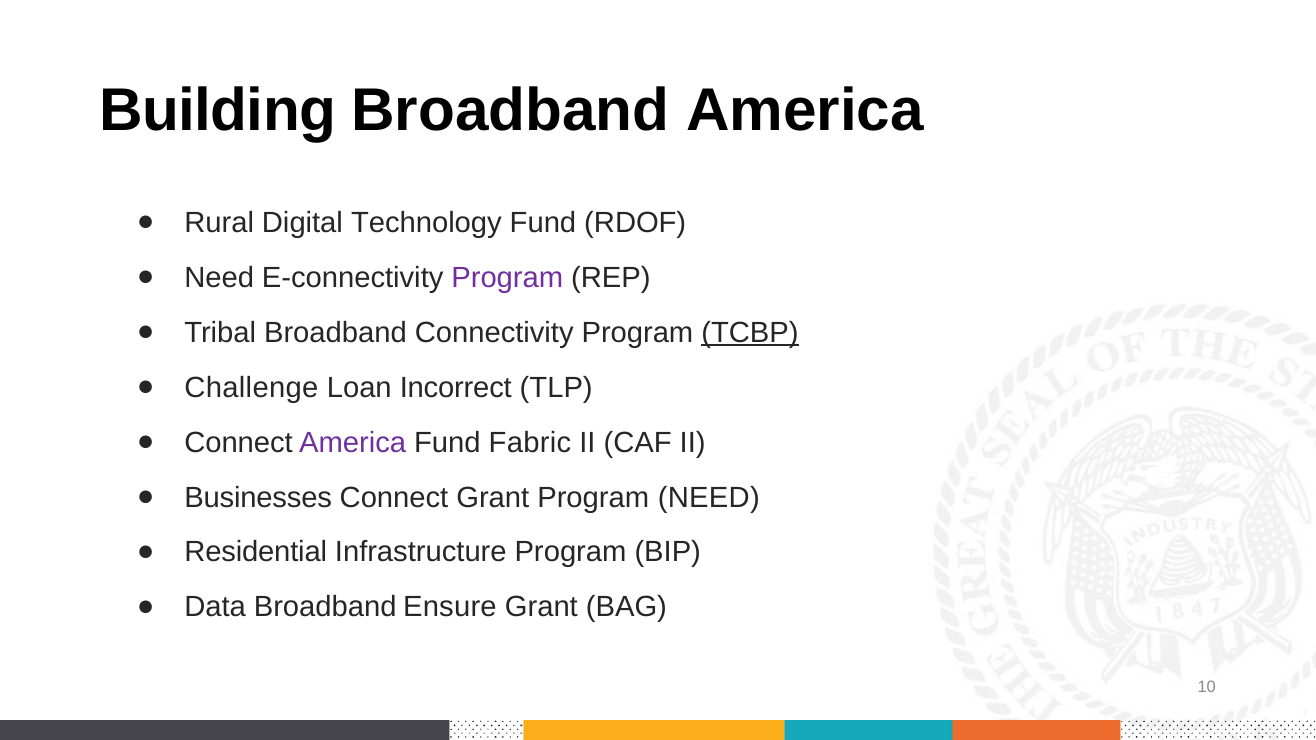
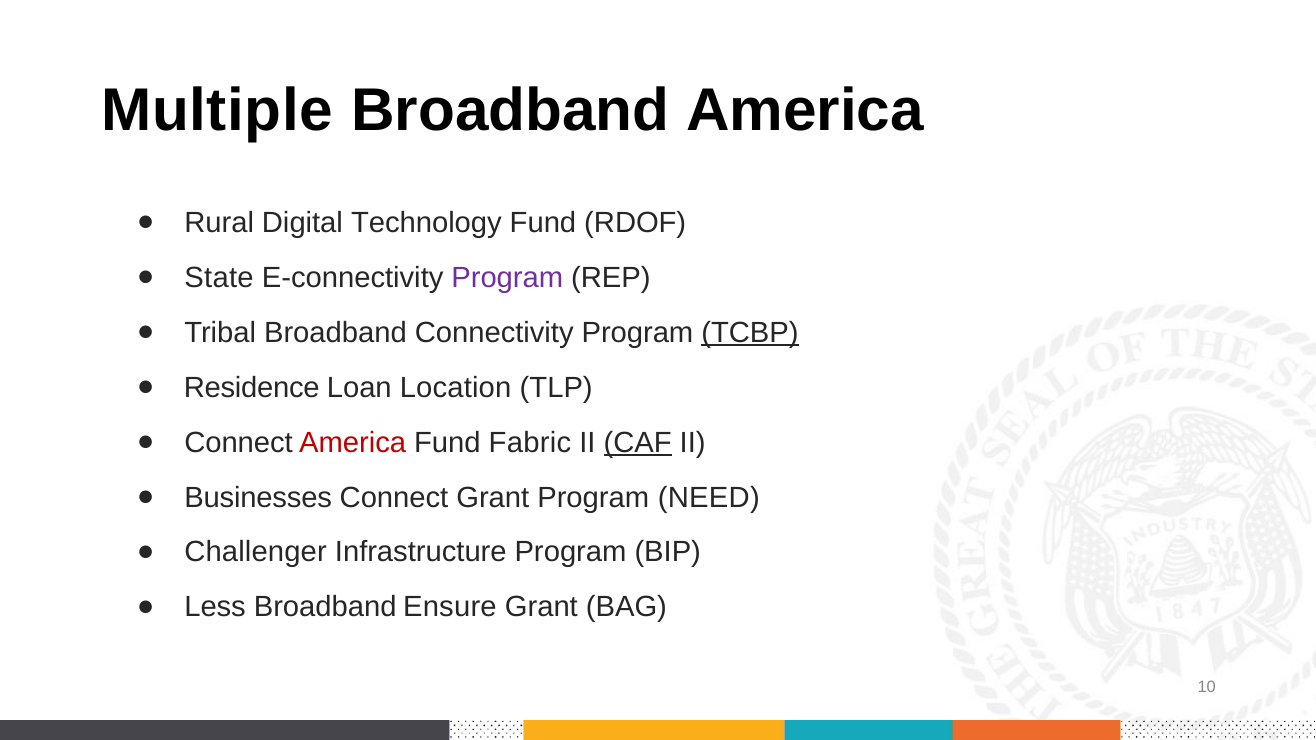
Building: Building -> Multiple (217, 111)
Need: Need -> State (219, 278)
Challenge: Challenge -> Residence (252, 388)
Incorrect: Incorrect -> Location (456, 388)
America colour: purple -> red (353, 443)
CAF underline: none -> present (638, 443)
Residential: Residential -> Challenger (256, 553)
Data: Data -> Less (215, 607)
